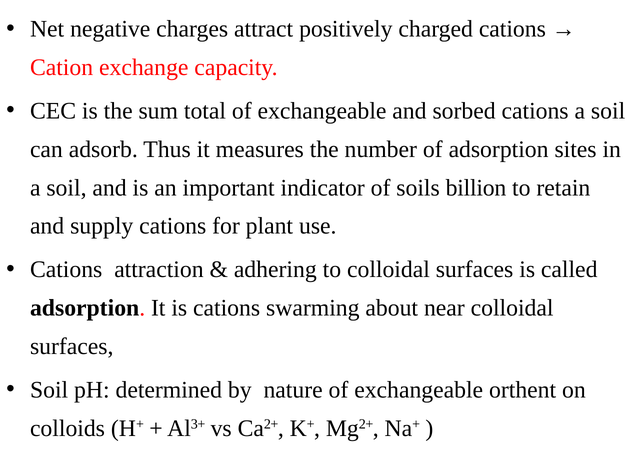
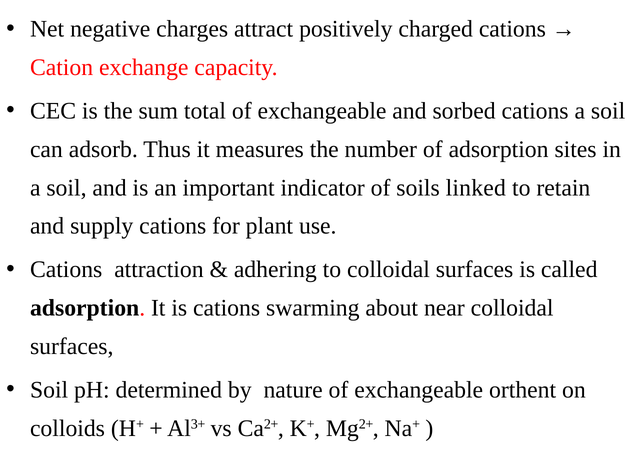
billion: billion -> linked (476, 188)
